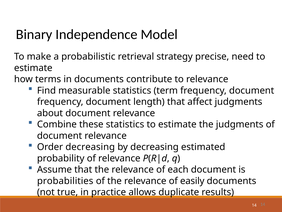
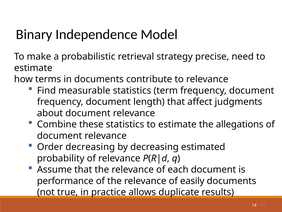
the judgments: judgments -> allegations (240, 124)
probabilities: probabilities -> performance (65, 181)
